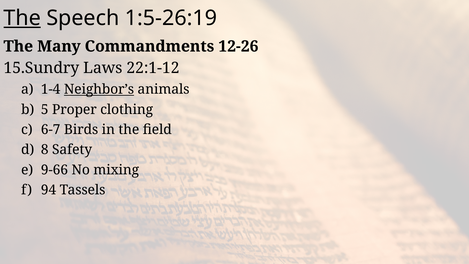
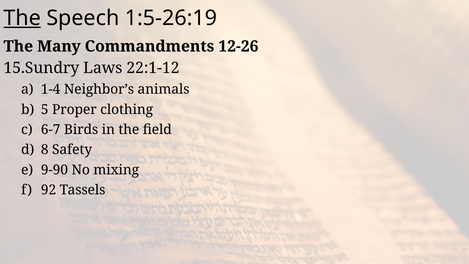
Neighbor’s underline: present -> none (99, 89)
9-66: 9-66 -> 9-90 (54, 170)
94: 94 -> 92 (49, 190)
